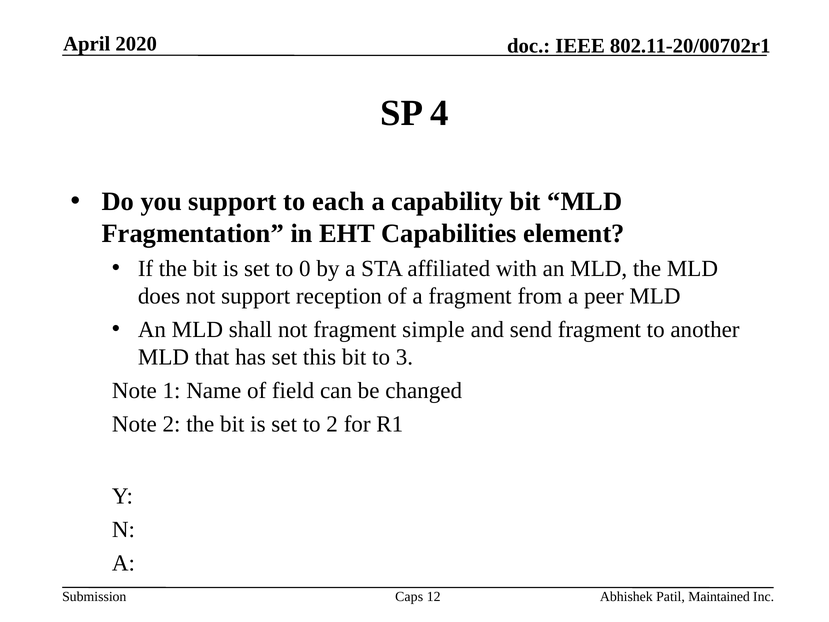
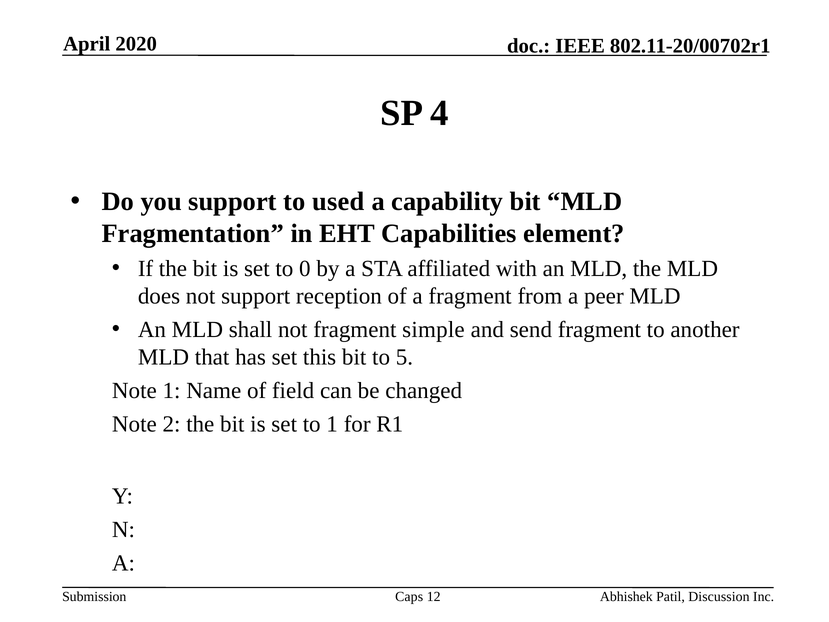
each: each -> used (338, 202)
3: 3 -> 5 (404, 357)
to 2: 2 -> 1 (332, 424)
Maintained: Maintained -> Discussion (719, 596)
